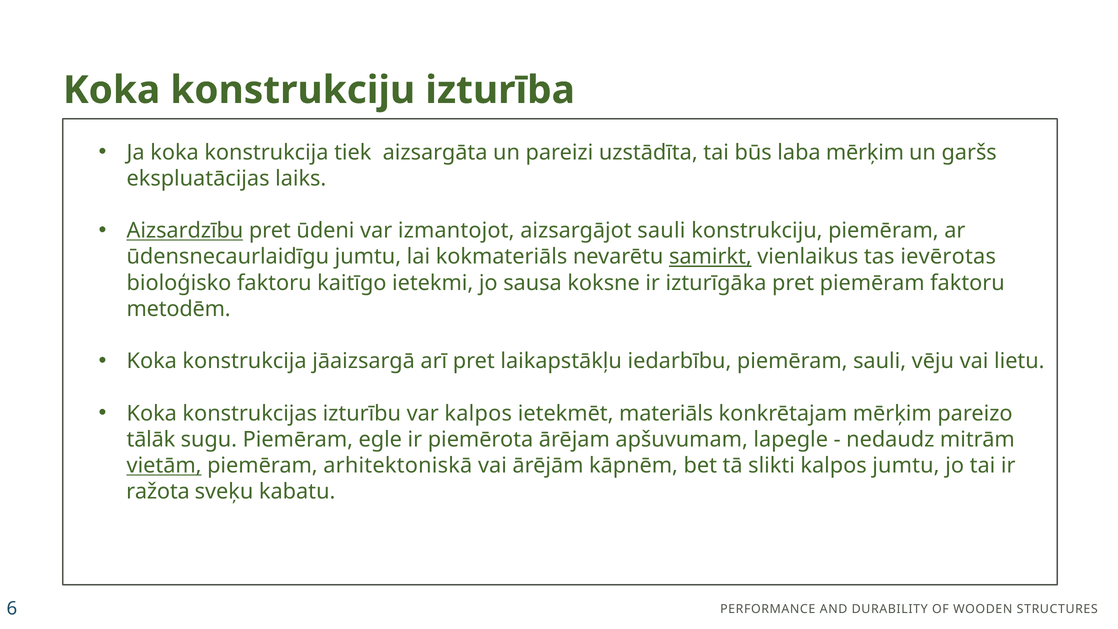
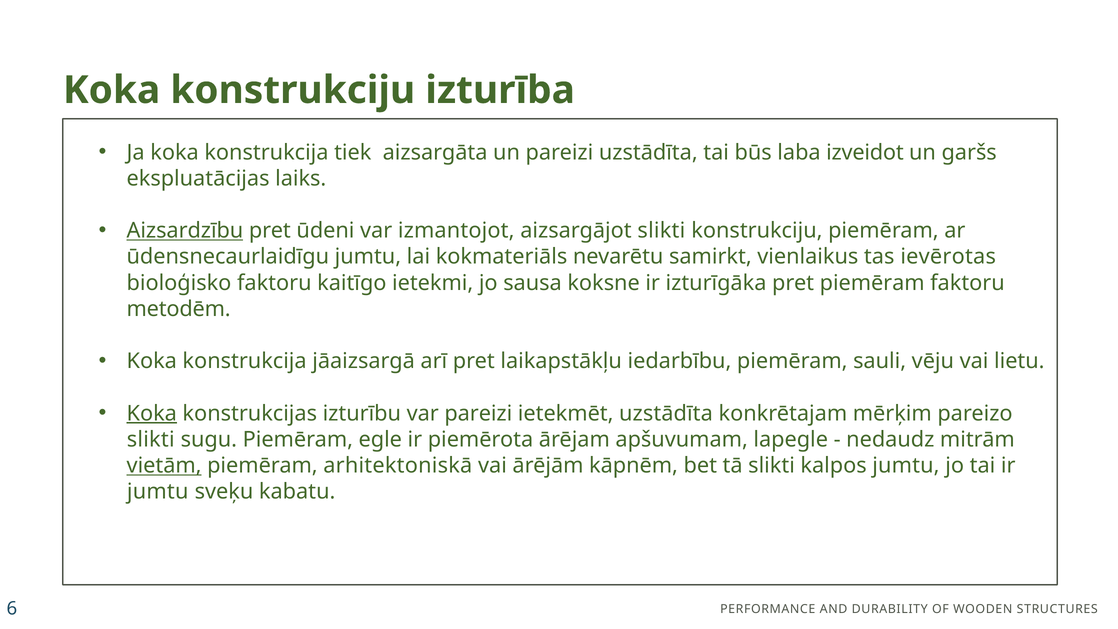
laba mērķim: mērķim -> izveidot (865, 152)
aizsargājot sauli: sauli -> slikti (661, 231)
samirkt underline: present -> none (710, 257)
Koka underline: none -> present (152, 413)
var kalpos: kalpos -> pareizi (478, 413)
ietekmēt materiāls: materiāls -> uzstādīta (666, 413)
tālāk: tālāk -> slikti (151, 439)
ražota: ražota -> jumtu (158, 492)
